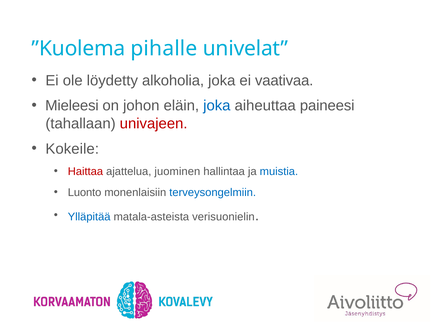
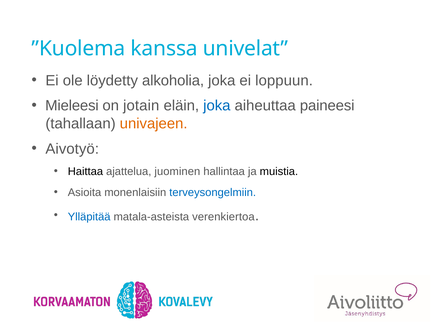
pihalle: pihalle -> kanssa (164, 49)
vaativaa: vaativaa -> loppuun (284, 81)
johon: johon -> jotain (141, 106)
univajeen colour: red -> orange (154, 124)
Kokeile: Kokeile -> Aivotyö (72, 149)
Haittaa colour: red -> black (85, 172)
muistia colour: blue -> black (279, 172)
Luonto: Luonto -> Asioita (85, 193)
verisuonielin: verisuonielin -> verenkiertoa (223, 217)
